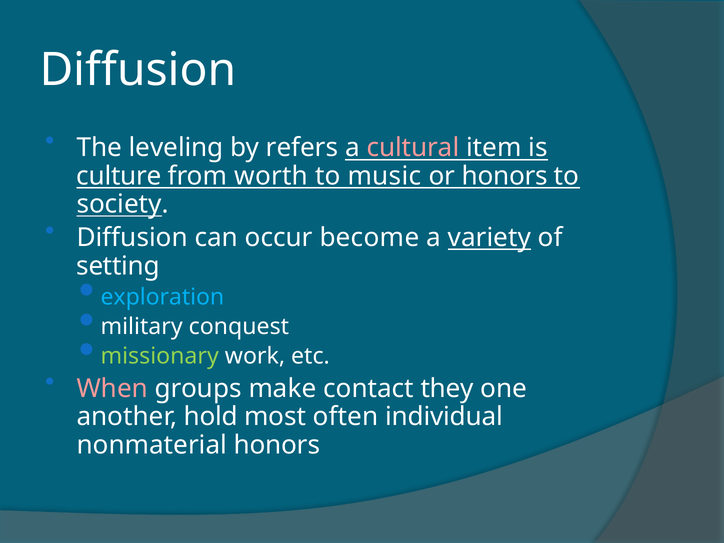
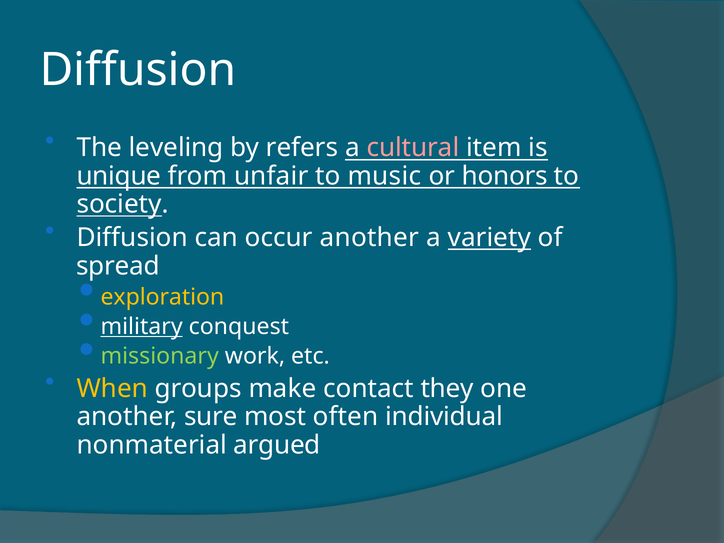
culture: culture -> unique (119, 176)
worth: worth -> unfair (271, 176)
occur become: become -> another (369, 238)
setting: setting -> spread (118, 266)
exploration colour: light blue -> yellow (162, 297)
military underline: none -> present (142, 327)
When colour: pink -> yellow (112, 389)
hold: hold -> sure (211, 417)
nonmaterial honors: honors -> argued (277, 445)
